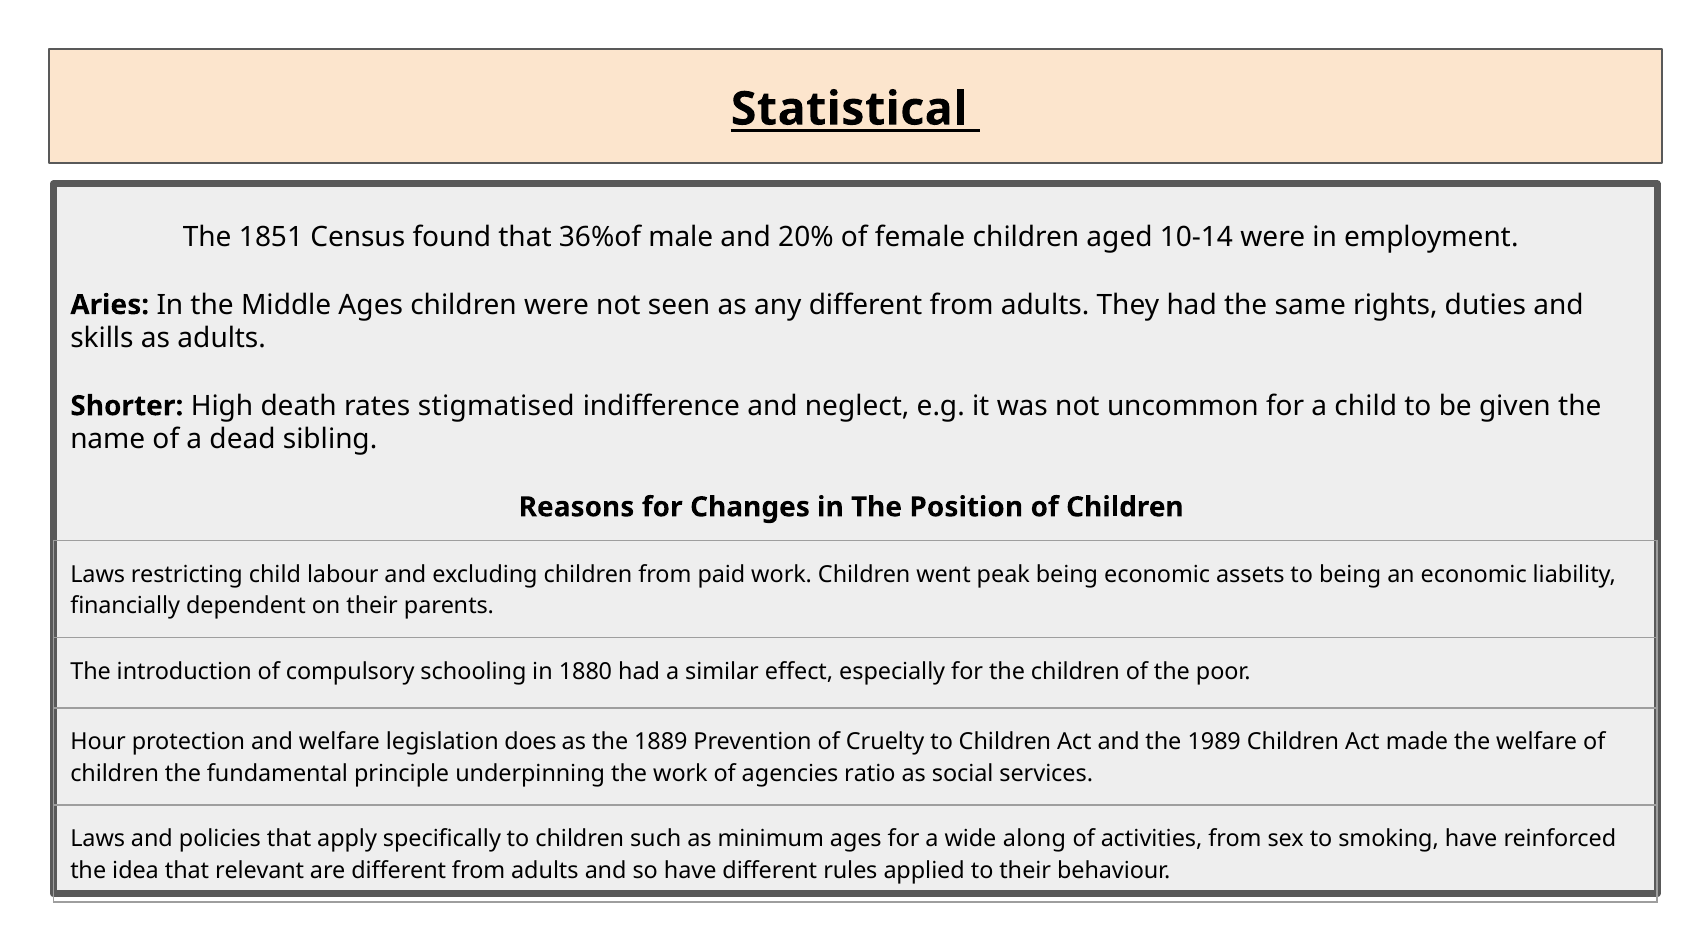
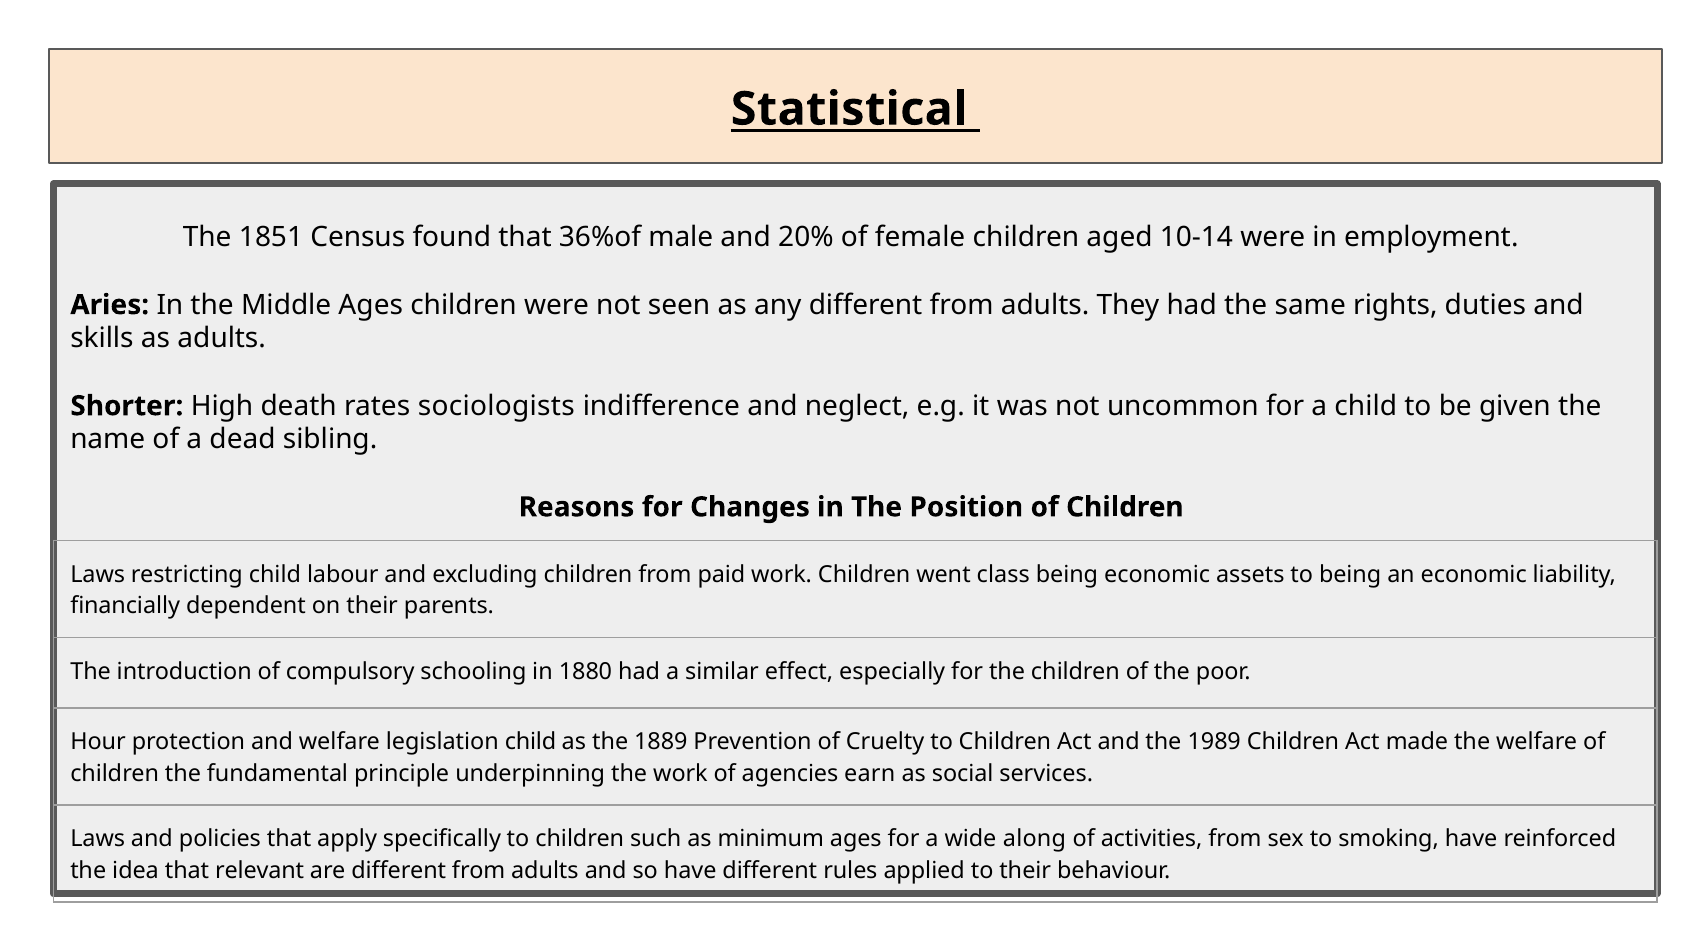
stigmatised: stigmatised -> sociologists (496, 406)
peak: peak -> class (1003, 574)
legislation does: does -> child (531, 742)
ratio: ratio -> earn (870, 773)
